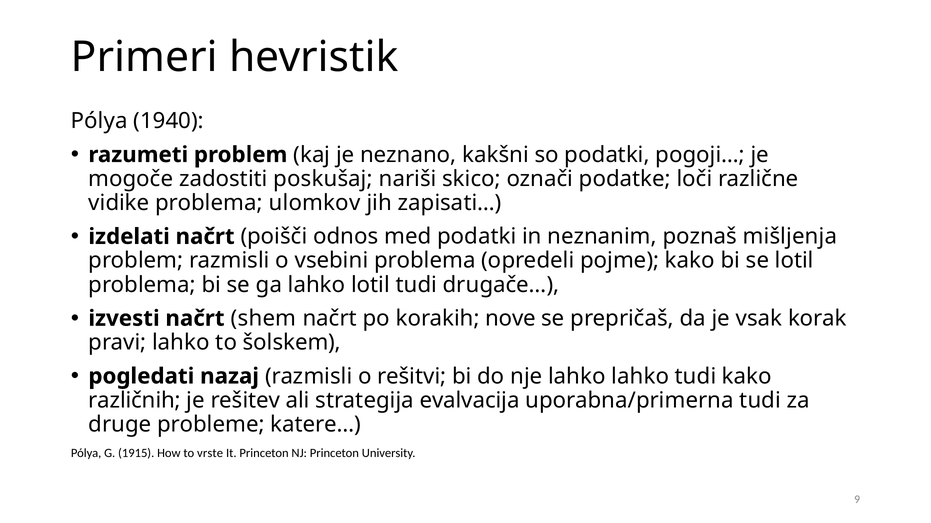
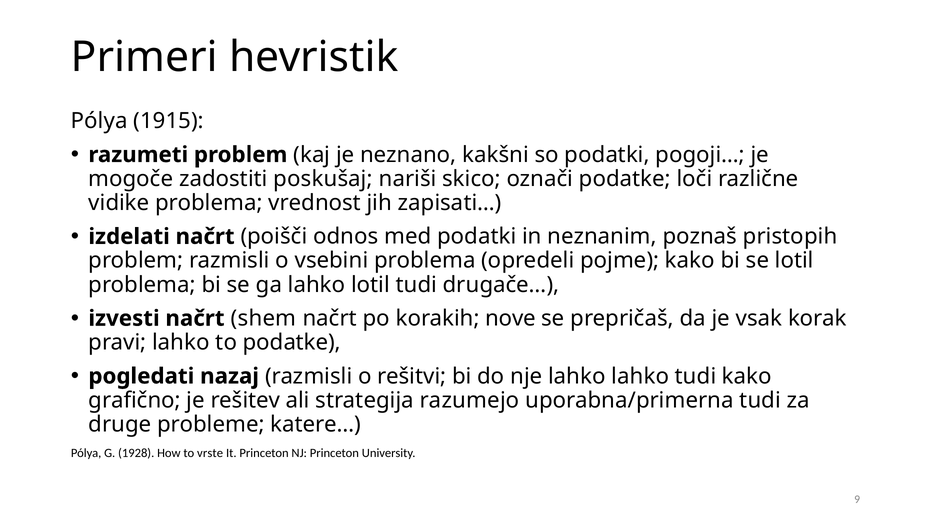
1940: 1940 -> 1915 (169, 121)
ulomkov: ulomkov -> vrednost (315, 203)
mišljenja: mišljenja -> pristopih (790, 237)
to šolskem: šolskem -> podatke (292, 343)
različnih: različnih -> grafično (135, 401)
evalvacija: evalvacija -> razumejo (470, 401)
1915: 1915 -> 1928 (136, 453)
